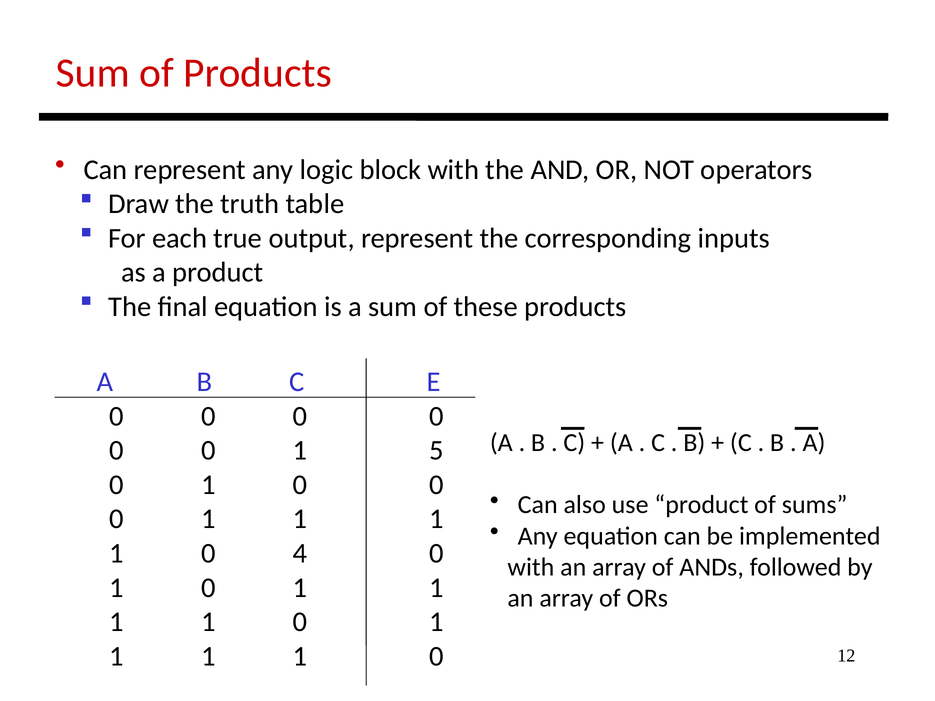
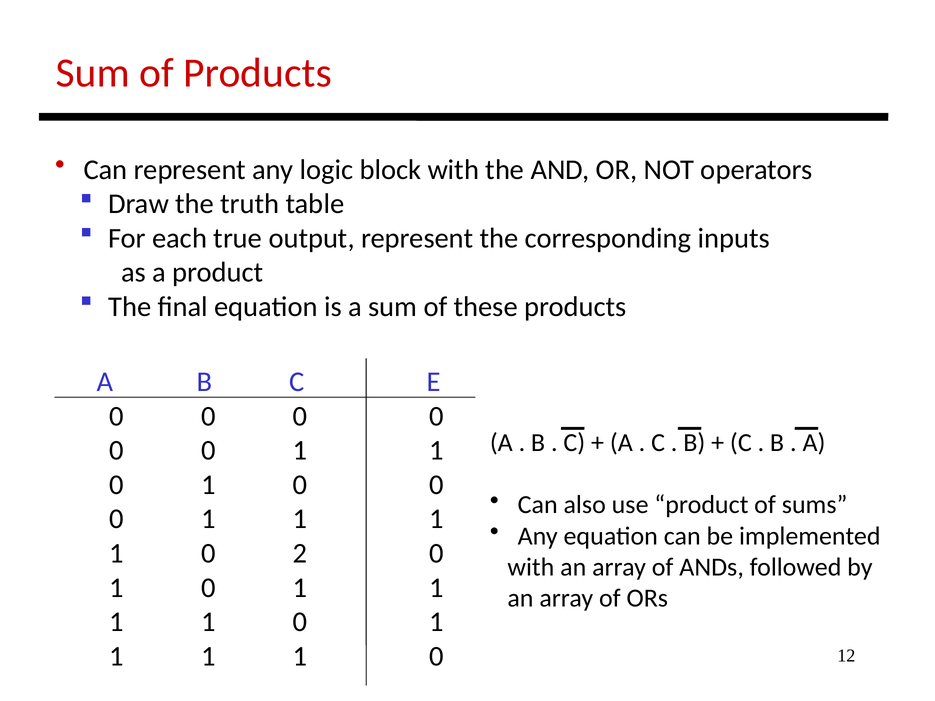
5: 5 -> 1 (437, 451)
4: 4 -> 2 (300, 554)
